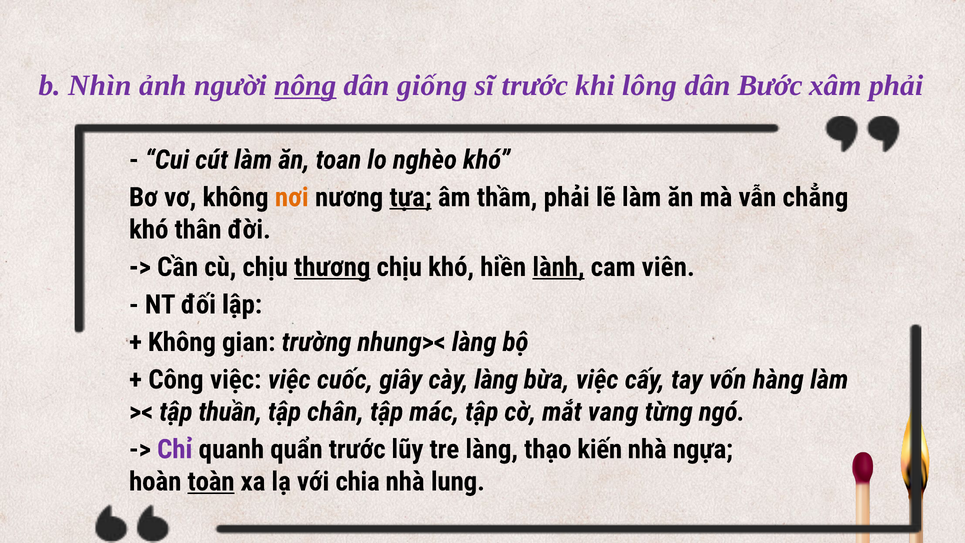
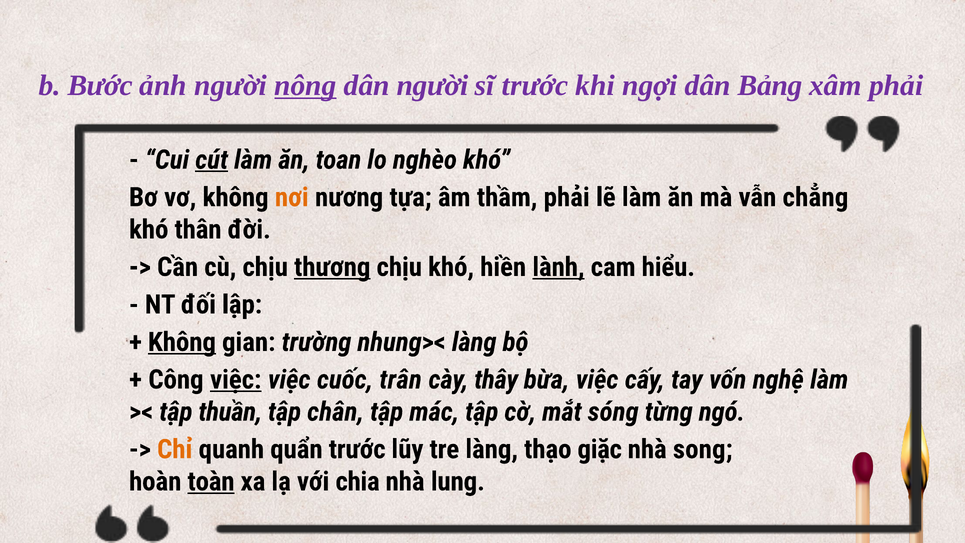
Nhìn: Nhìn -> Bước (100, 86)
dân giống: giống -> người (433, 86)
lông: lông -> ngợi (650, 86)
Bước: Bước -> Bảng (770, 86)
cút underline: none -> present (212, 160)
tựa underline: present -> none (411, 197)
viên: viên -> hiểu (668, 267)
Không underline: none -> present (182, 342)
việc underline: none -> present (236, 380)
giây: giây -> trân (401, 380)
cày làng: làng -> thây (496, 380)
hàng: hàng -> nghệ (778, 380)
vang: vang -> sóng (613, 412)
Chỉ colour: purple -> orange (175, 449)
kiến: kiến -> giặc (600, 449)
ngựa: ngựa -> song (703, 449)
